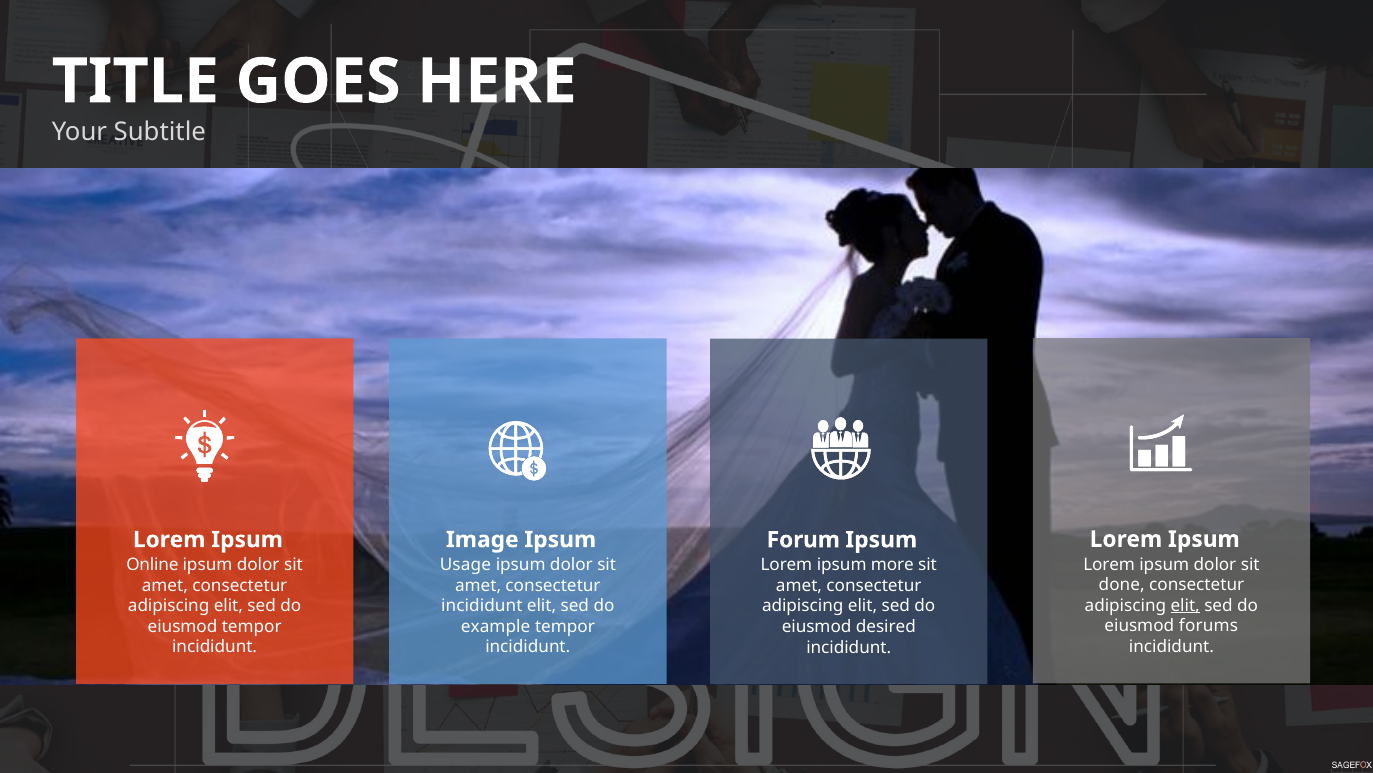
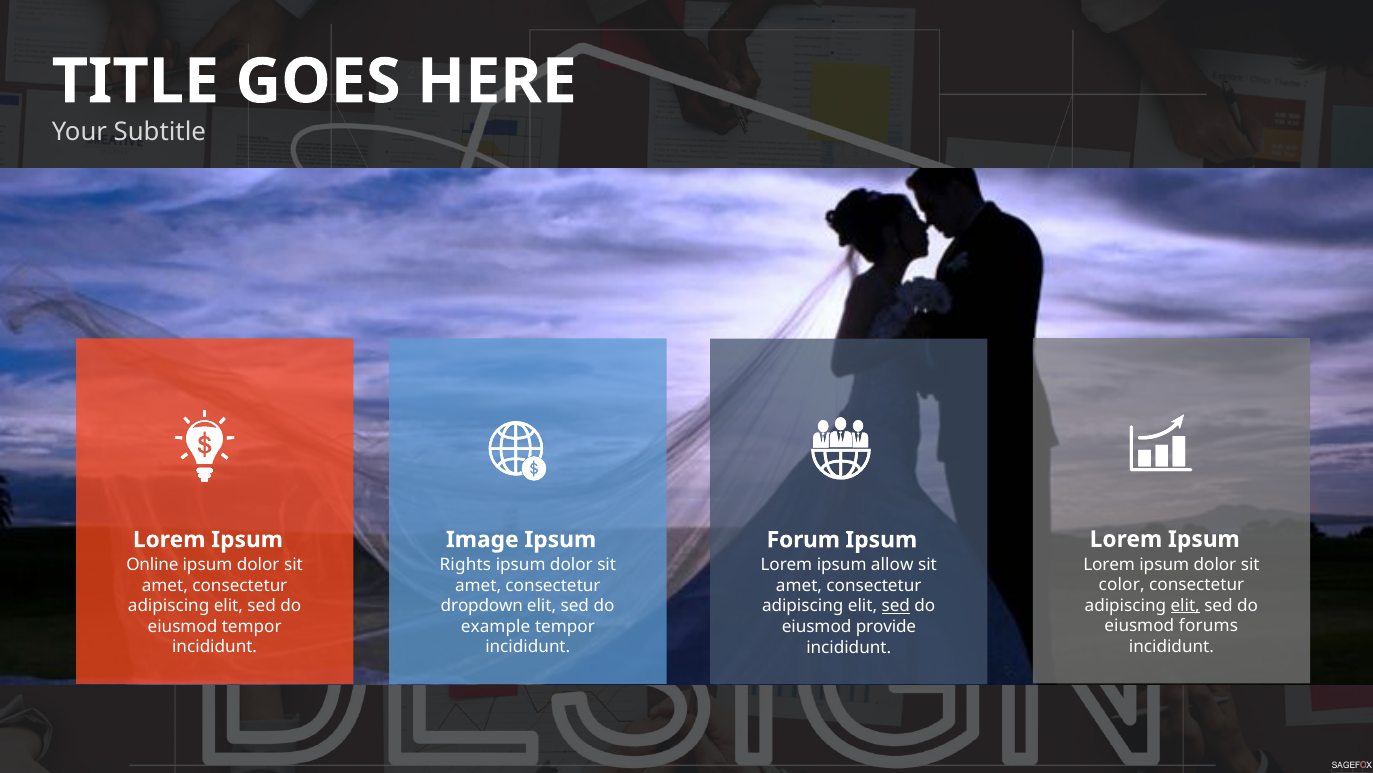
Usage: Usage -> Rights (465, 564)
more: more -> allow (892, 564)
done: done -> color (1122, 584)
incididunt: incididunt -> dropdown (482, 605)
sed underline: none -> present (896, 606)
desired: desired -> provide (886, 626)
